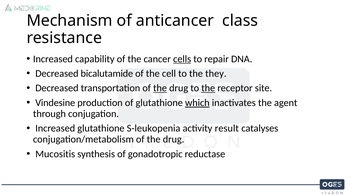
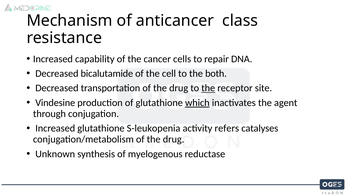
cells underline: present -> none (182, 59)
they: they -> both (216, 73)
the underline: present -> none (160, 88)
result: result -> refers (227, 128)
Mucositis: Mucositis -> Unknown (55, 154)
gonadotropic: gonadotropic -> myelogenous (155, 154)
